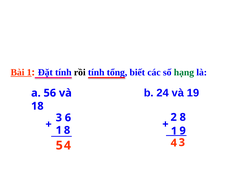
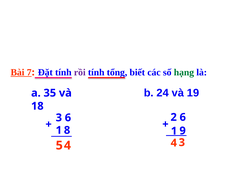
Bài 1: 1 -> 7 (29, 73)
rồi colour: black -> purple (80, 73)
56: 56 -> 35 (50, 93)
2 8: 8 -> 6 (183, 118)
